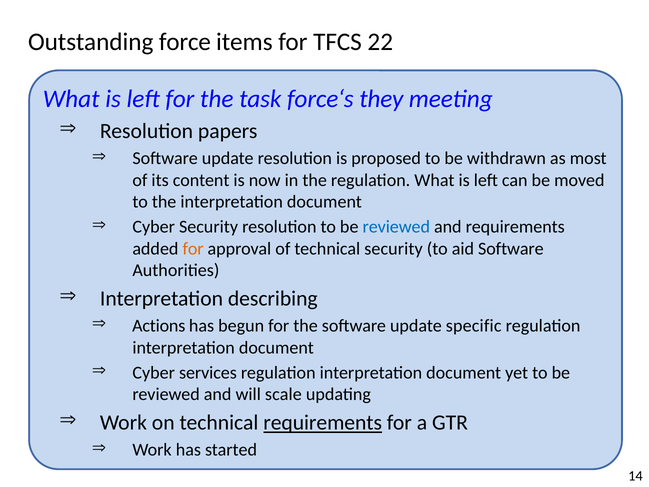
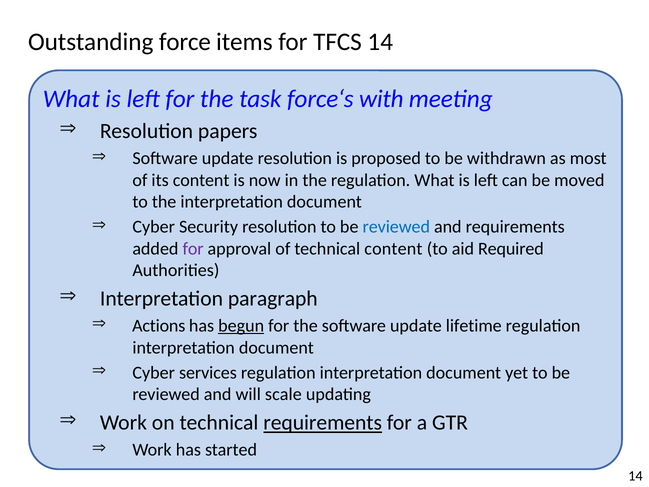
TFCS 22: 22 -> 14 (380, 42)
they: they -> with (381, 99)
for colour: orange -> purple (193, 249)
technical security: security -> content (393, 249)
aid Software: Software -> Required (511, 249)
describing: describing -> paragraph (273, 299)
begun underline: none -> present (241, 326)
specific: specific -> lifetime (474, 326)
